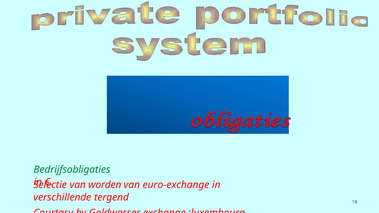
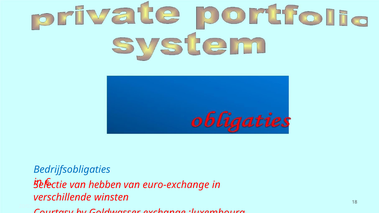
Bedrijfsobligaties colour: green -> blue (72, 170)
worden: worden -> hebben (105, 185)
tergend: tergend -> winsten (111, 197)
